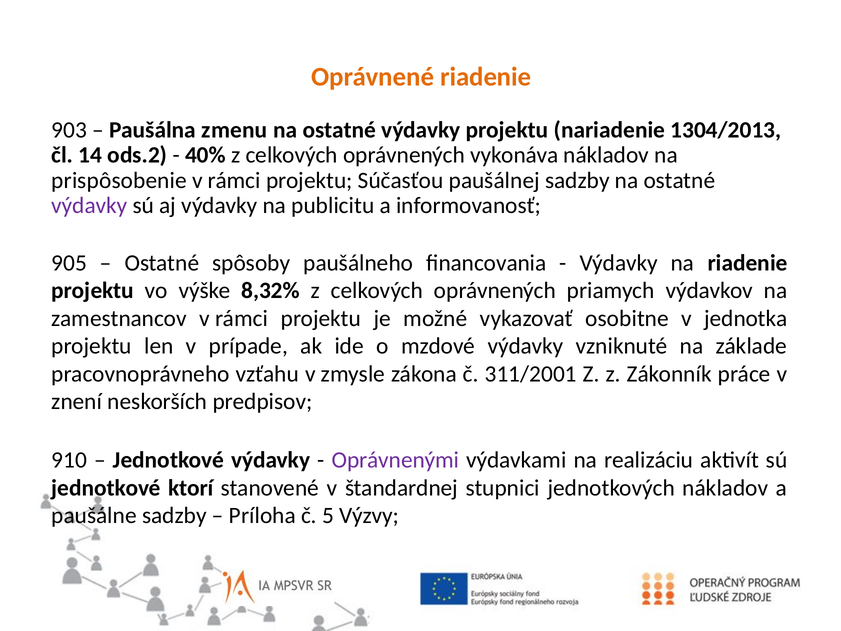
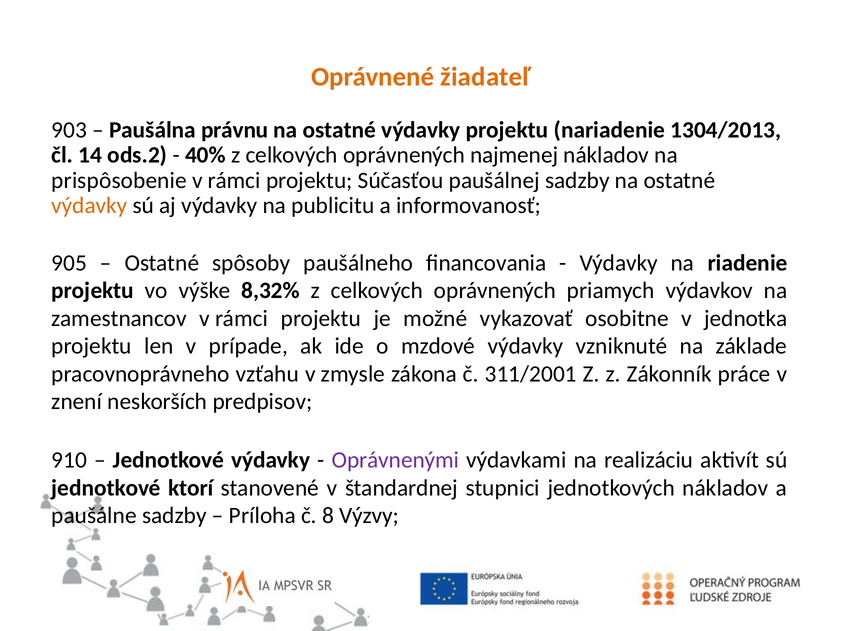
Oprávnené riadenie: riadenie -> žiadateľ (486, 77)
zmenu: zmenu -> právnu (235, 130)
vykonáva: vykonáva -> najmenej (514, 155)
výdavky colour: purple -> orange (89, 206)
5: 5 -> 8 (328, 516)
